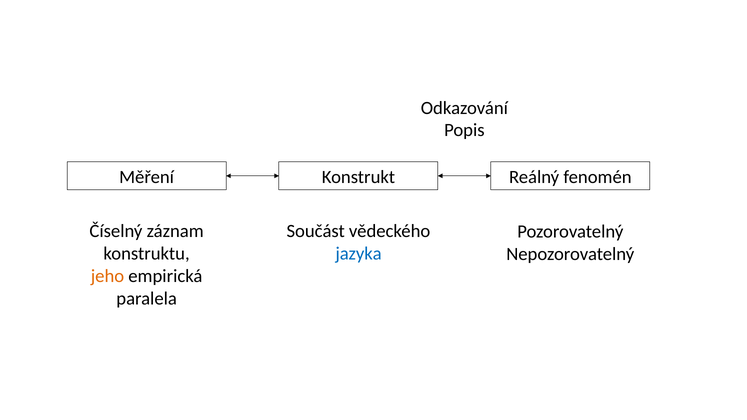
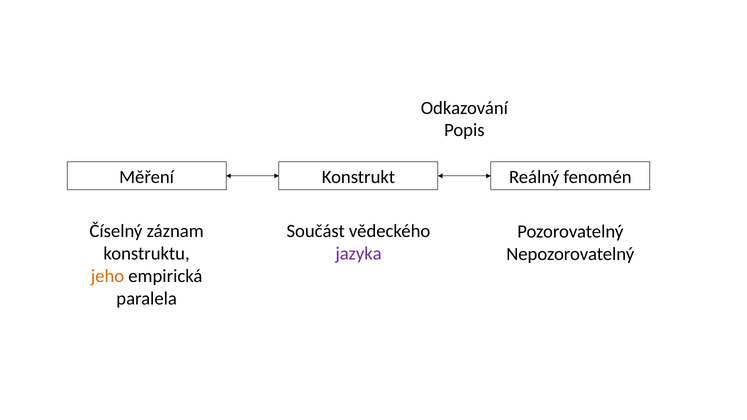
jazyka colour: blue -> purple (358, 254)
